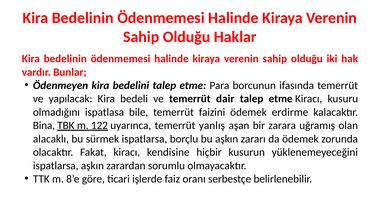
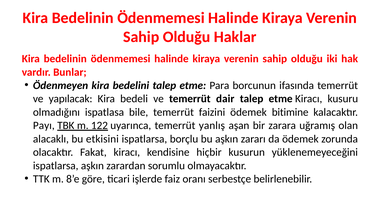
erdirme: erdirme -> bitimine (290, 112)
Bina: Bina -> Payı (44, 125)
sürmek: sürmek -> etkisini (102, 139)
